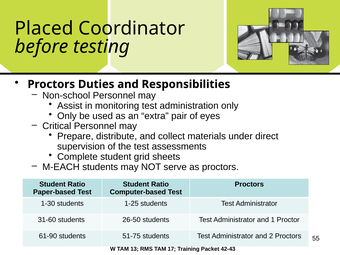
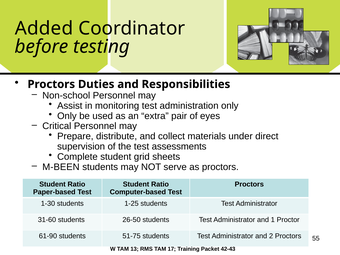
Placed: Placed -> Added (44, 28)
M-EACH: M-EACH -> M-BEEN (61, 167)
